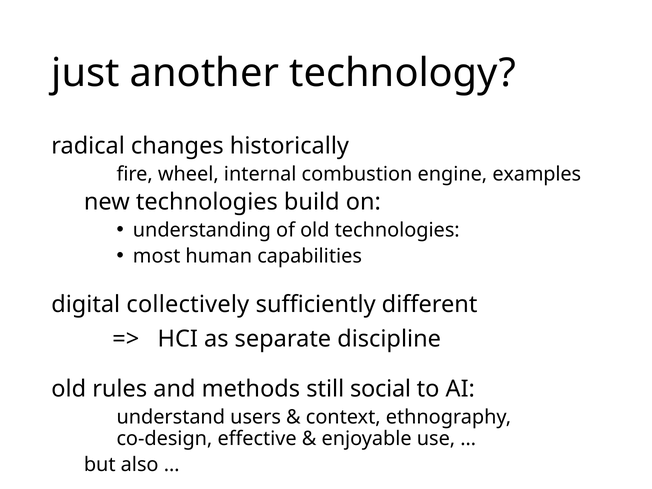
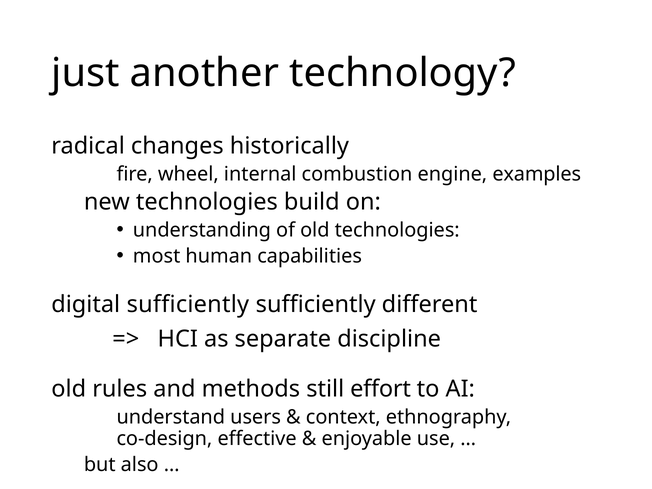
digital collectively: collectively -> sufficiently (188, 304)
social: social -> effort (381, 389)
